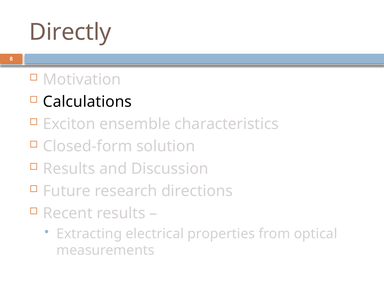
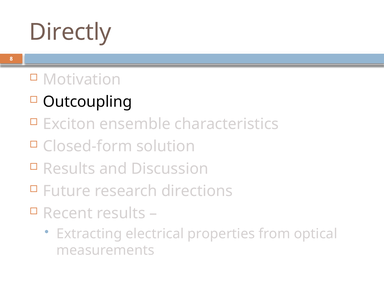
Calculations: Calculations -> Outcoupling (88, 102)
